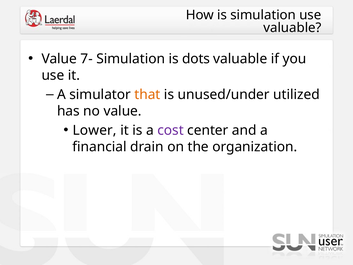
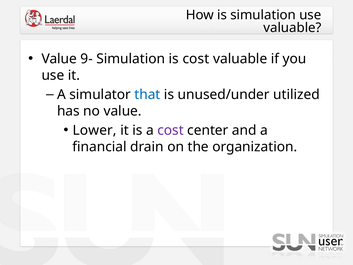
7-: 7- -> 9- (87, 59)
is dots: dots -> cost (196, 59)
that colour: orange -> blue (147, 95)
